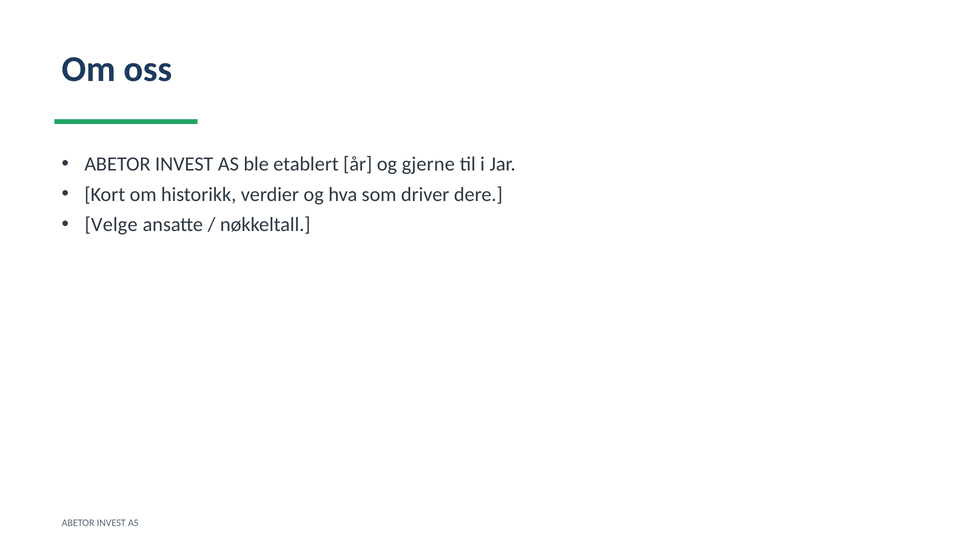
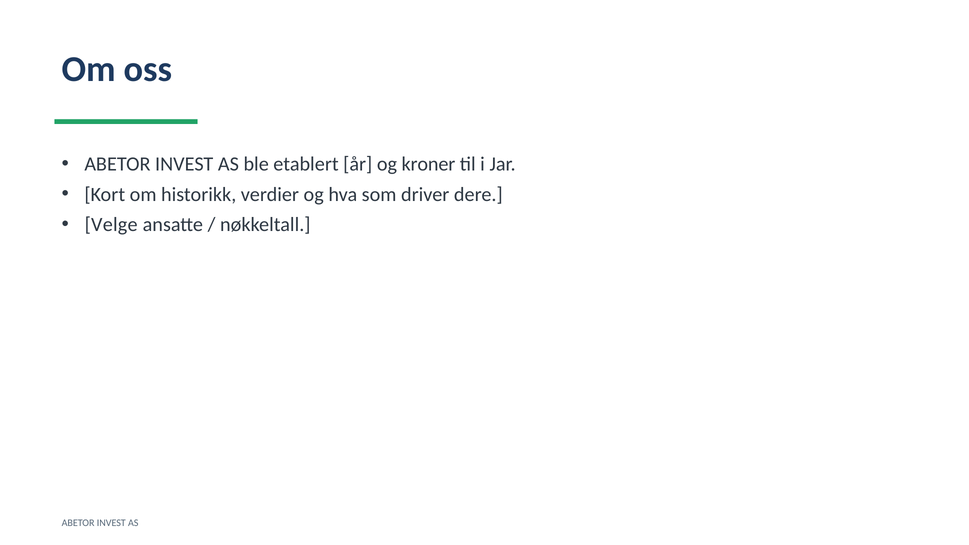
gjerne: gjerne -> kroner (428, 164)
